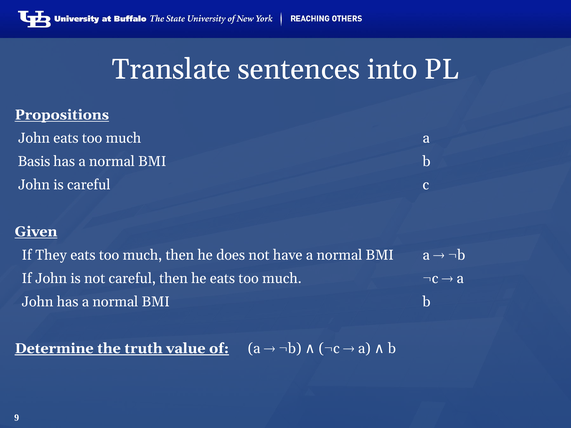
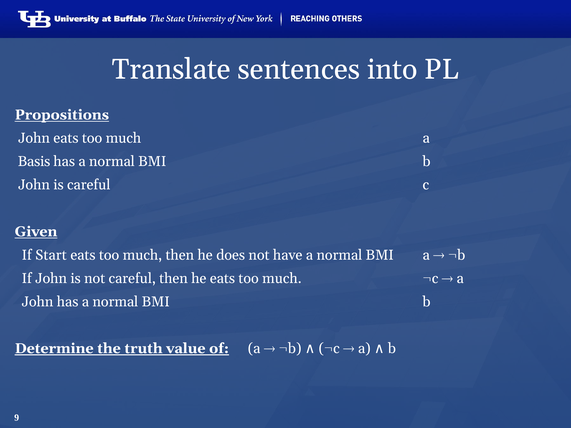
They: They -> Start (51, 255)
